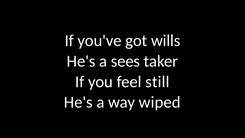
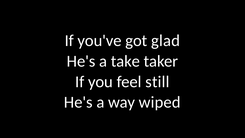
wills: wills -> glad (166, 41)
sees: sees -> take (125, 61)
